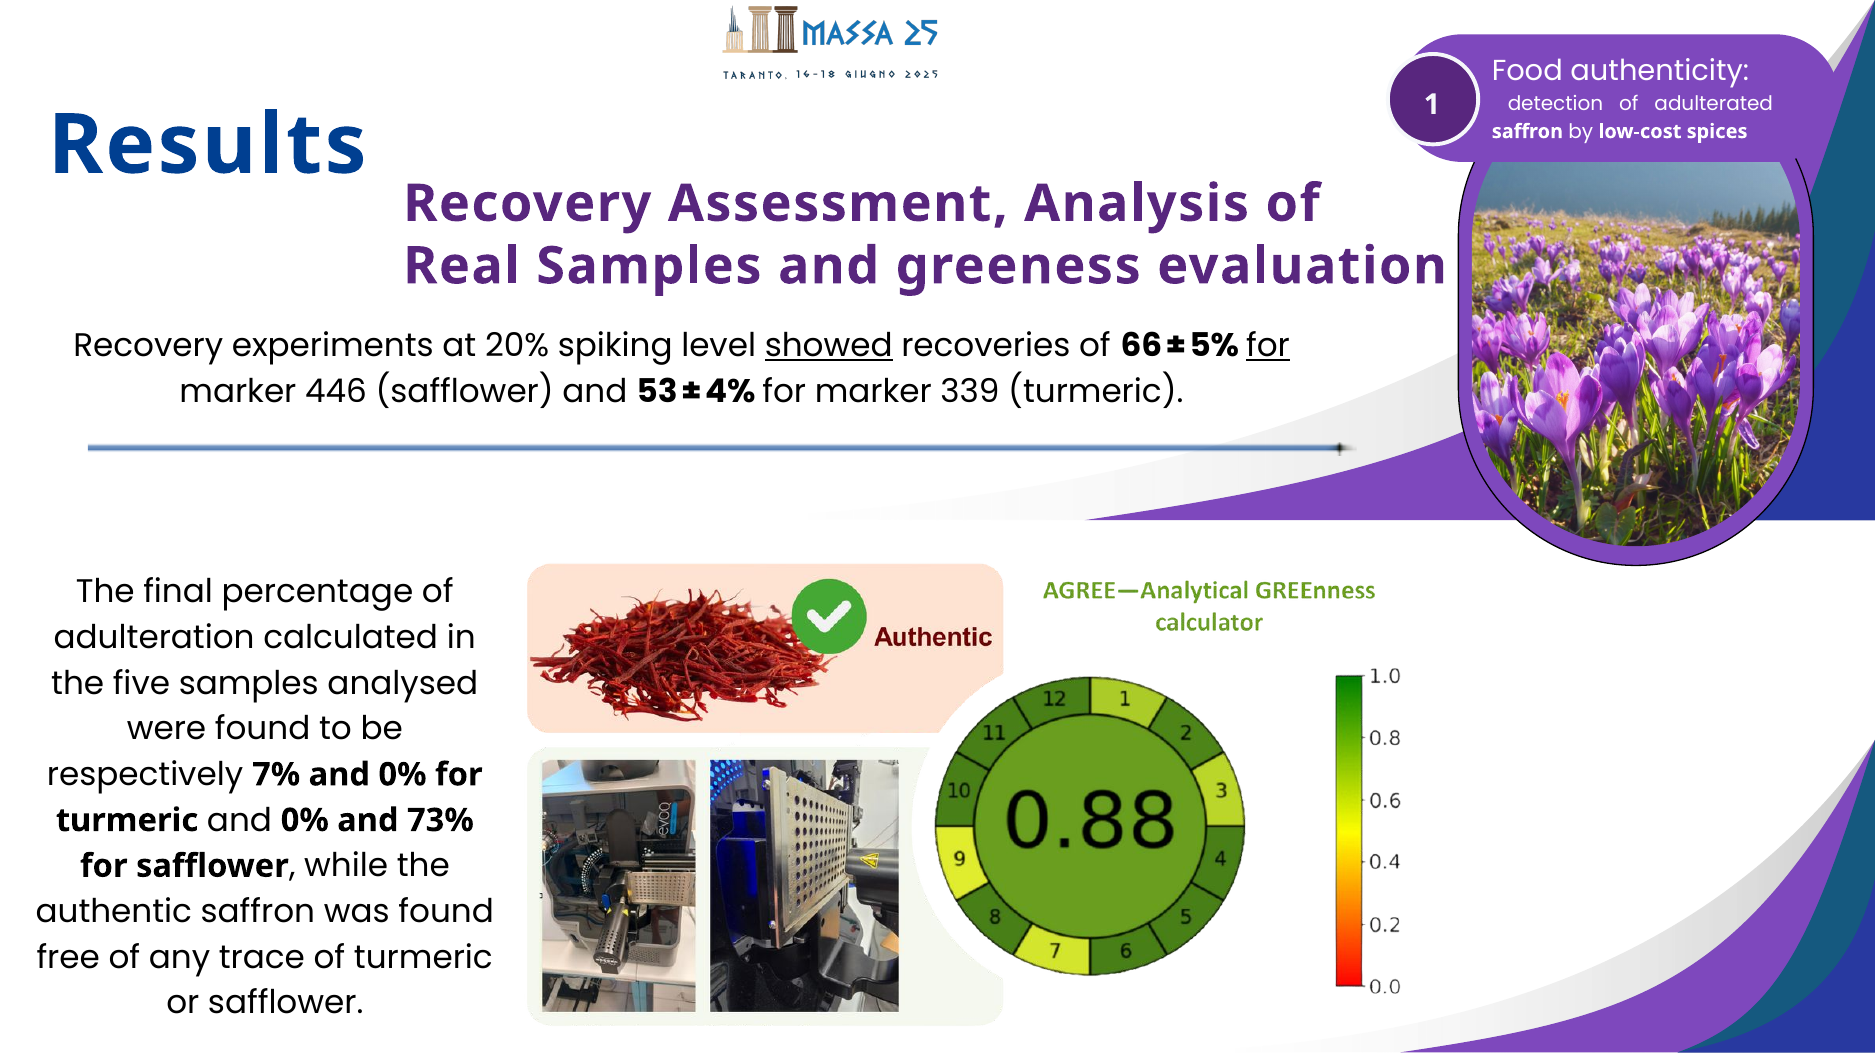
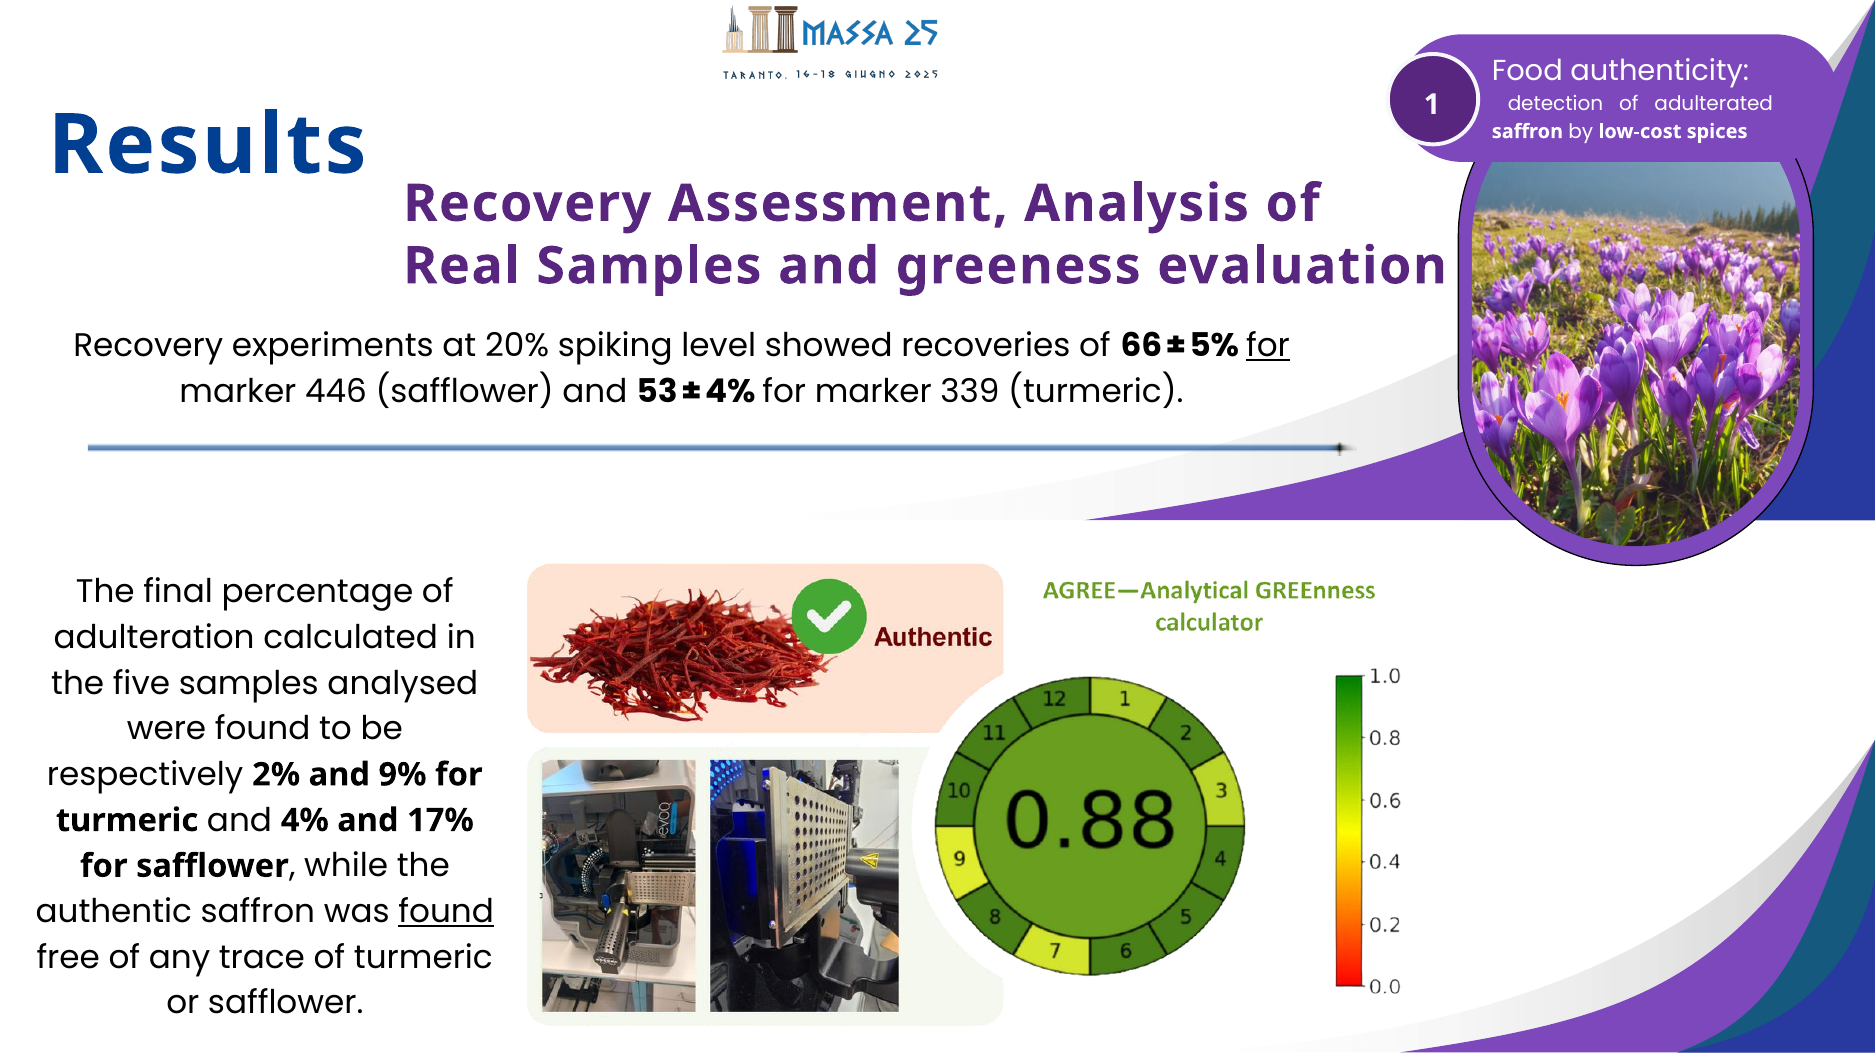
showed underline: present -> none (829, 346)
7%: 7% -> 2% (276, 774)
0%: 0% -> 9% (402, 774)
turmeric and 0%: 0% -> 4% (305, 820)
73%: 73% -> 17% (440, 820)
found underline: none -> present (446, 911)
